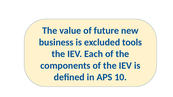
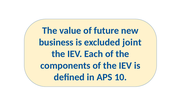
tools: tools -> joint (132, 42)
